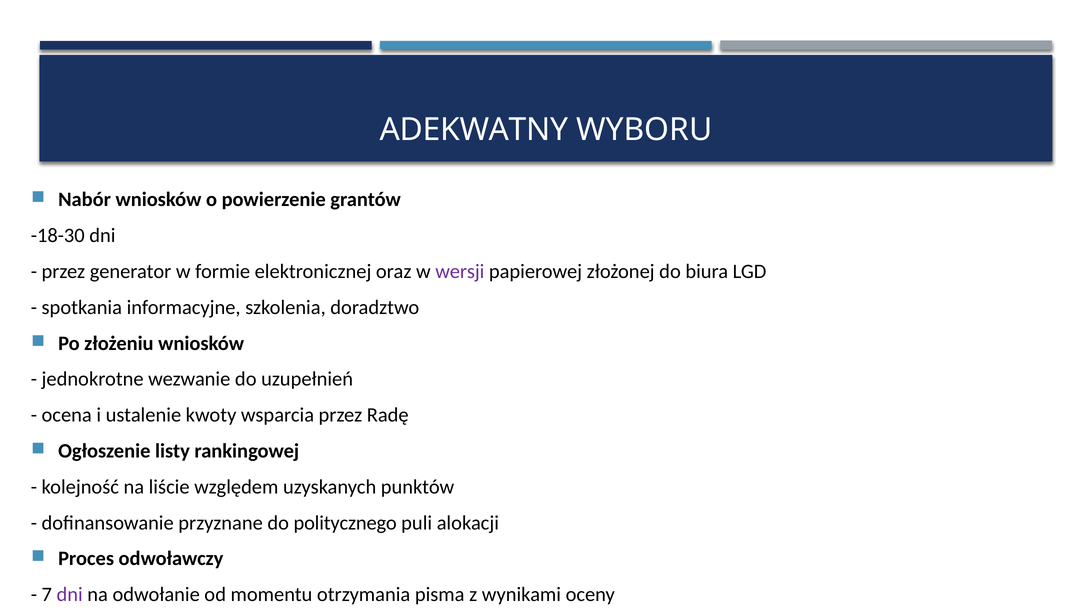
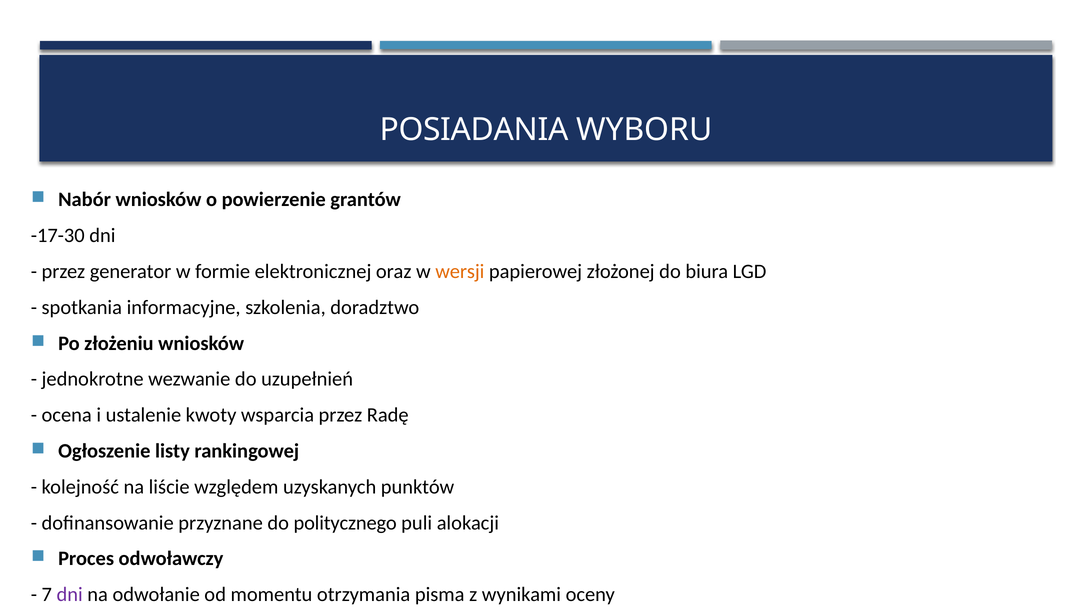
ADEKWATNY: ADEKWATNY -> POSIADANIA (474, 130)
-18-30: -18-30 -> -17-30 (58, 236)
wersji colour: purple -> orange (460, 272)
